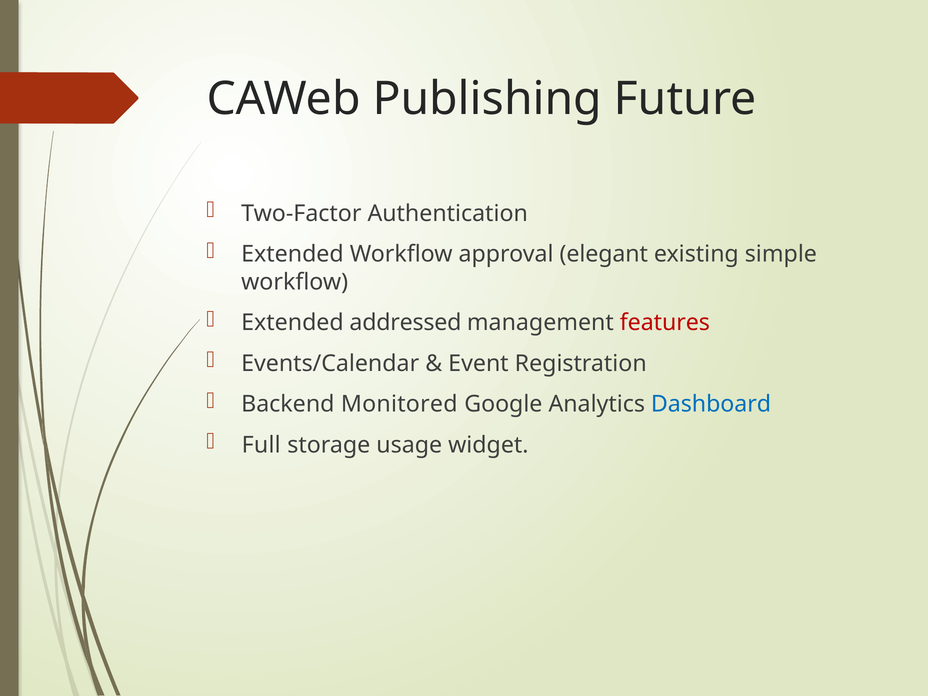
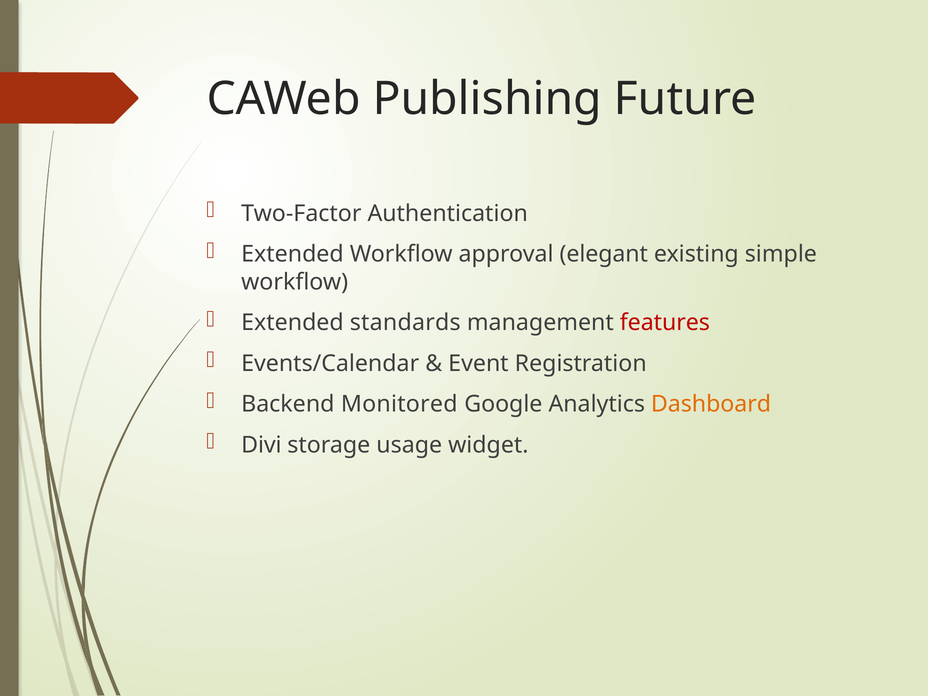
addressed: addressed -> standards (405, 323)
Dashboard colour: blue -> orange (711, 404)
Full: Full -> Divi (261, 445)
